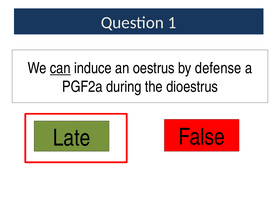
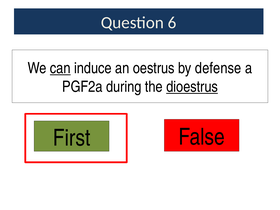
1: 1 -> 6 (172, 23)
dioestrus underline: none -> present (192, 87)
Late: Late -> First (72, 138)
